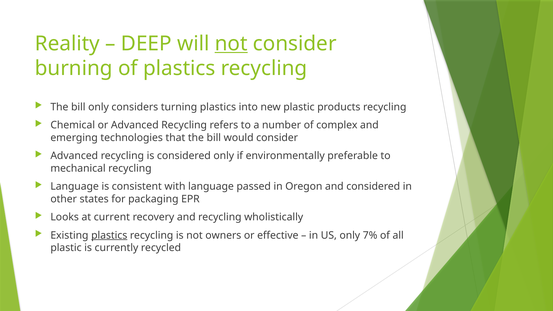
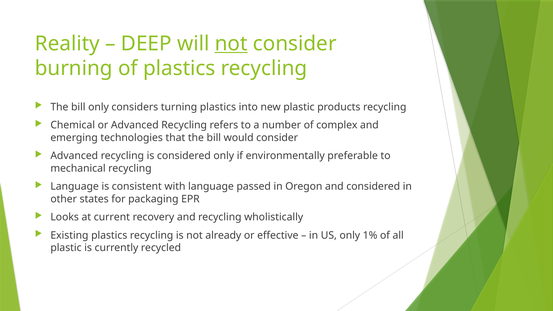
plastics underline: present -> none (109, 235)
owners: owners -> already (223, 235)
7%: 7% -> 1% (370, 235)
